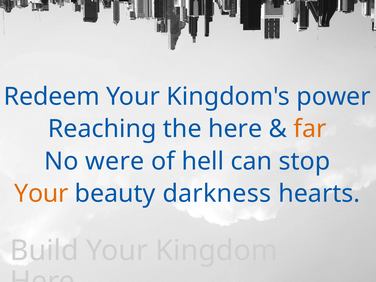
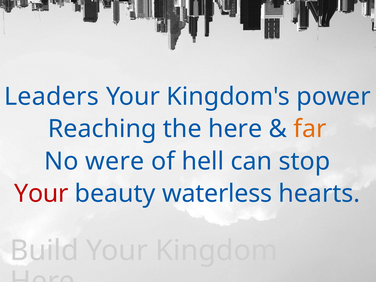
Redeem: Redeem -> Leaders (51, 97)
Your colour: orange -> red (41, 194)
darkness: darkness -> waterless (217, 194)
